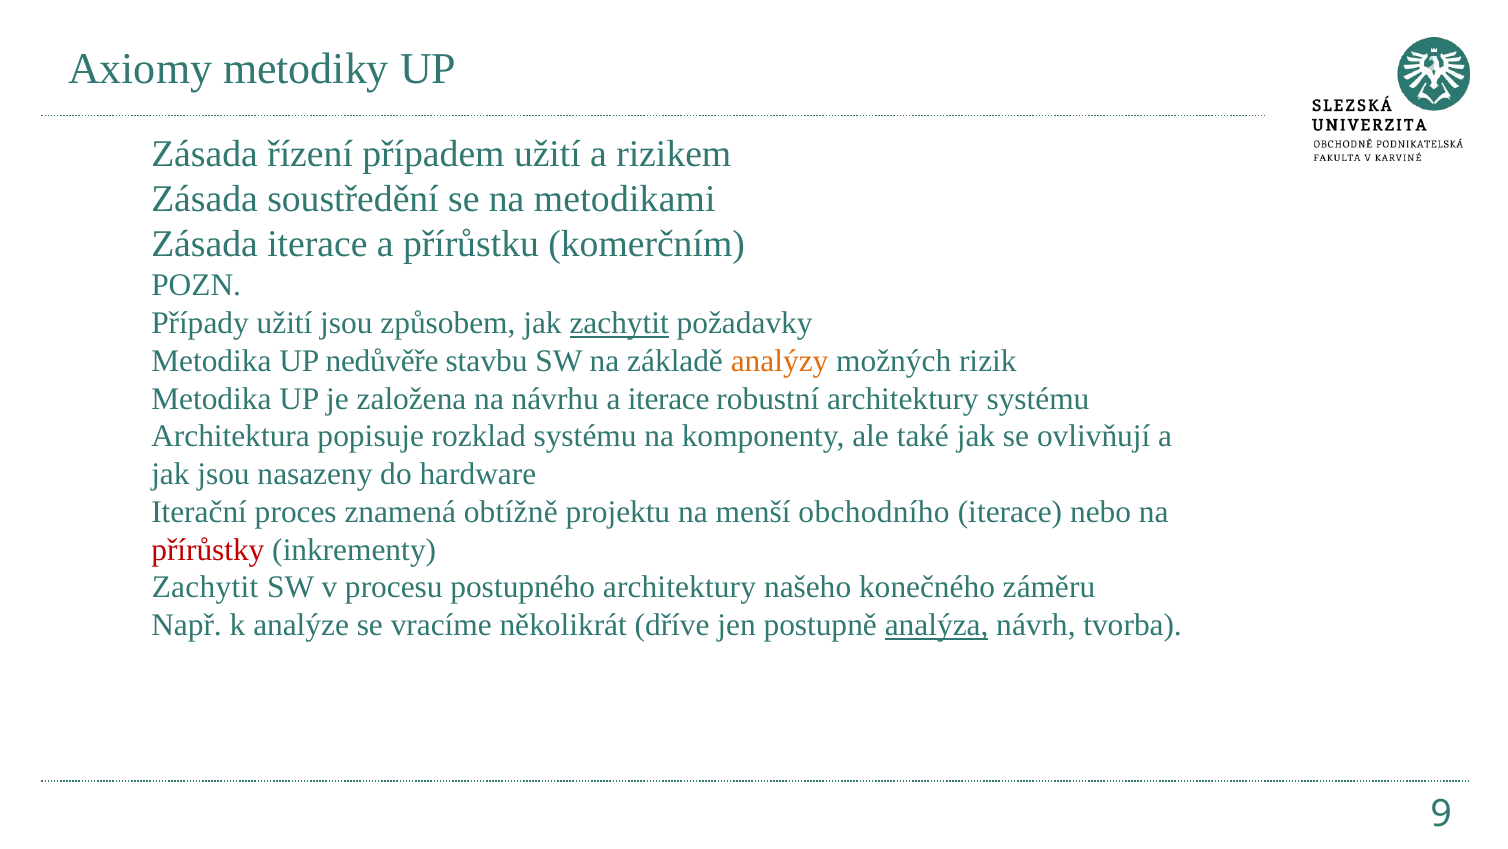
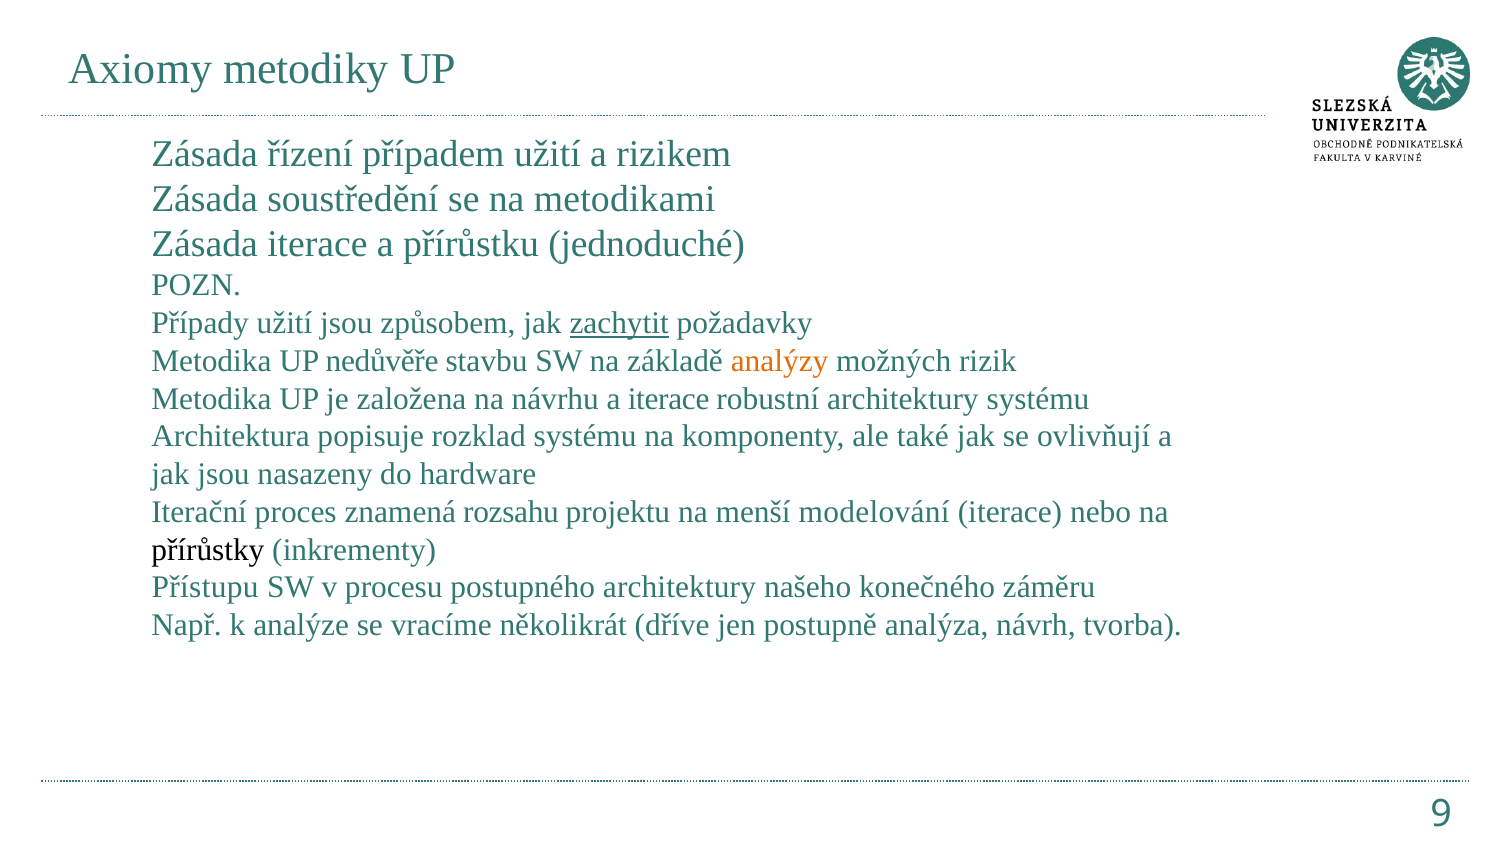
komerčním: komerčním -> jednoduché (647, 244)
obtížně: obtížně -> rozsahu (511, 512)
obchodního: obchodního -> modelování (874, 512)
přírůstky colour: red -> black (208, 549)
Zachytit: Zachytit -> Přístupu (205, 587)
analýza underline: present -> none (937, 625)
